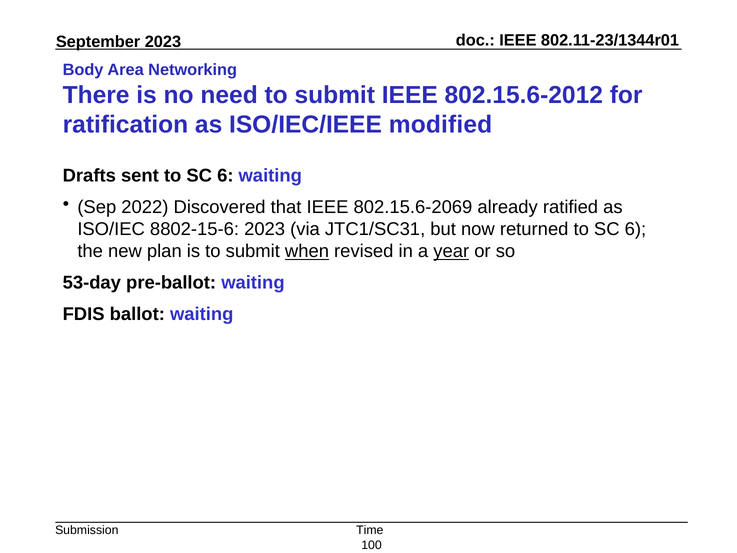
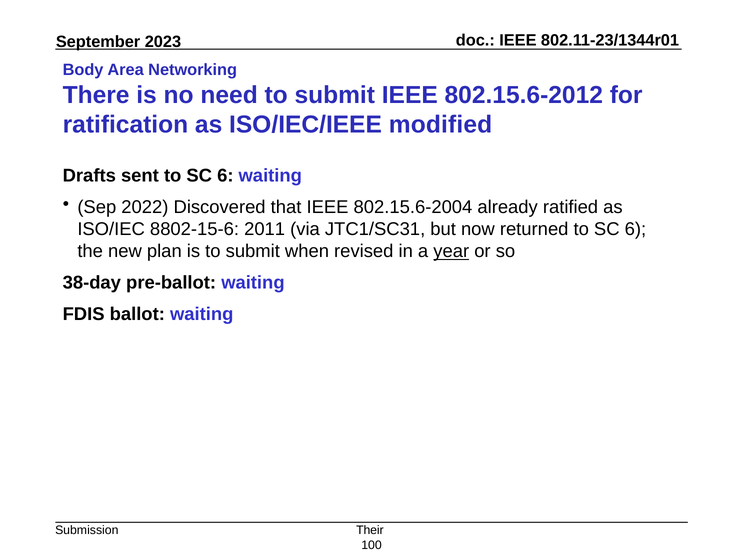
802.15.6-2069: 802.15.6-2069 -> 802.15.6-2004 (413, 207)
8802-15-6 2023: 2023 -> 2011 (265, 229)
when underline: present -> none (307, 251)
53-day: 53-day -> 38-day (92, 283)
Time: Time -> Their (370, 530)
